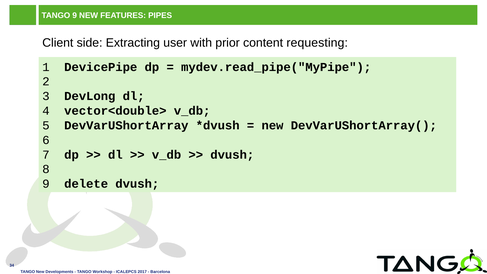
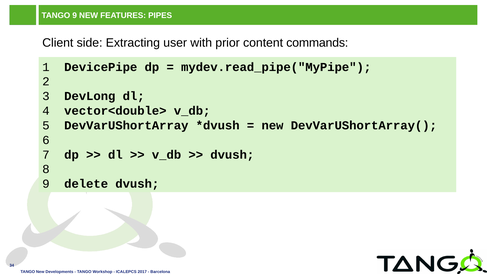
requesting: requesting -> commands (317, 43)
